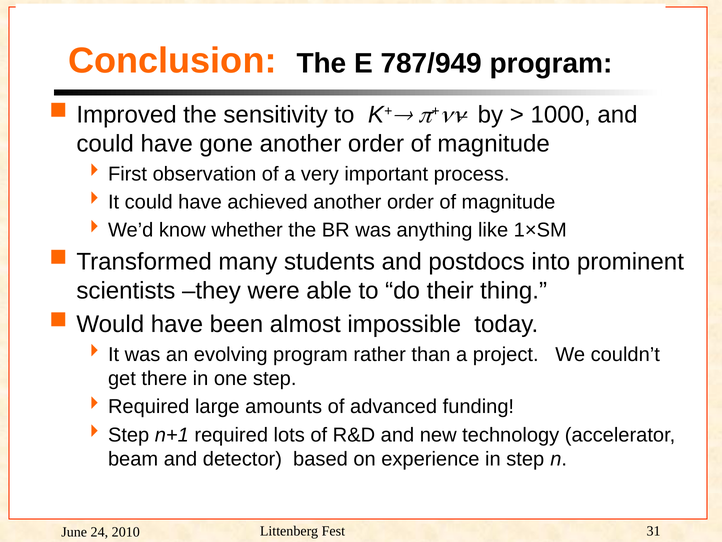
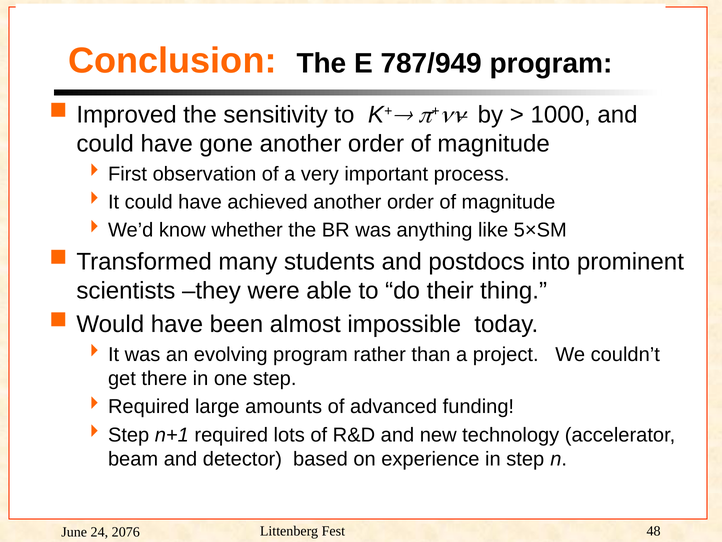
1×SM: 1×SM -> 5×SM (540, 230)
2010: 2010 -> 2076 (126, 532)
31: 31 -> 48 (654, 530)
